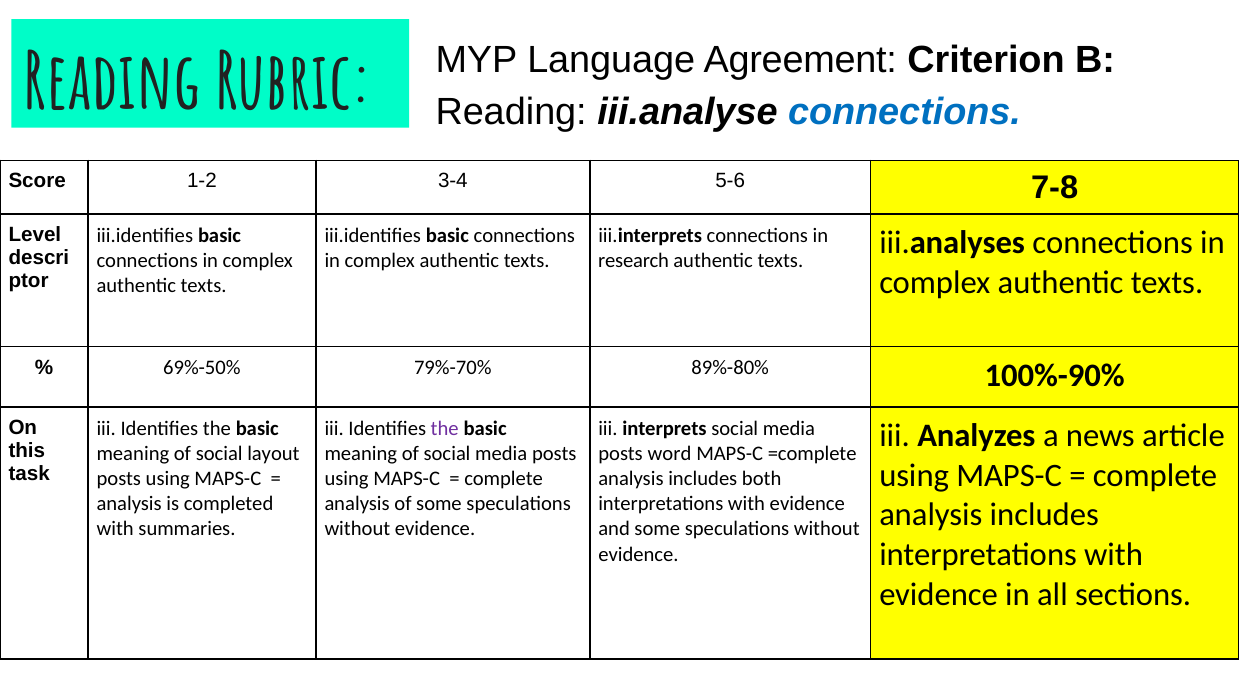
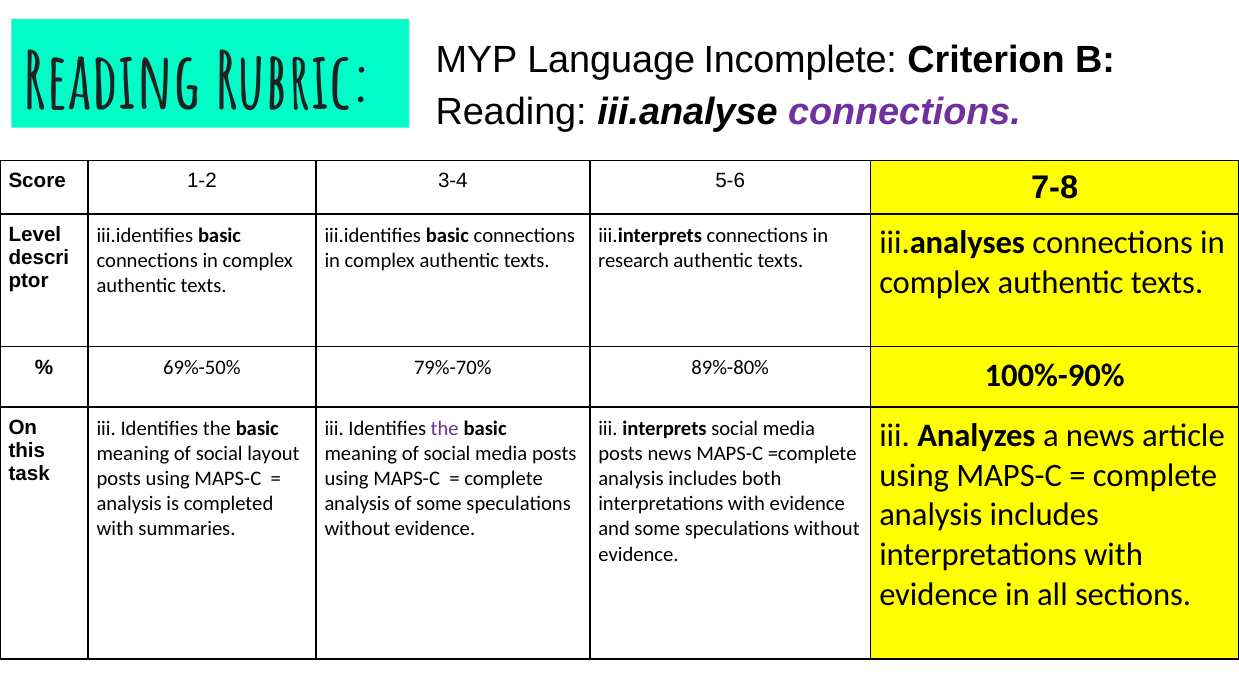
Agreement: Agreement -> Incomplete (800, 60)
connections colour: blue -> purple (904, 112)
posts word: word -> news (670, 454)
